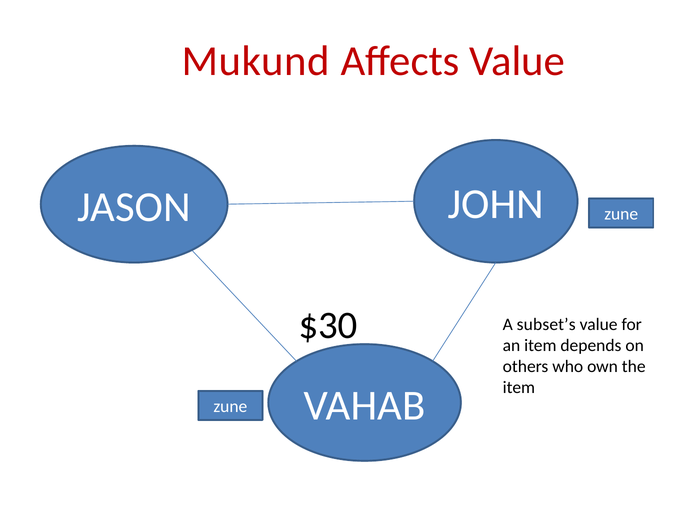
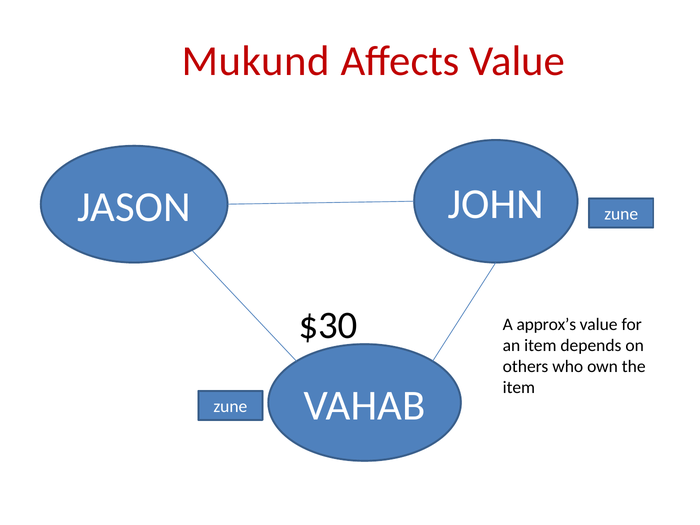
subset’s: subset’s -> approx’s (546, 324)
